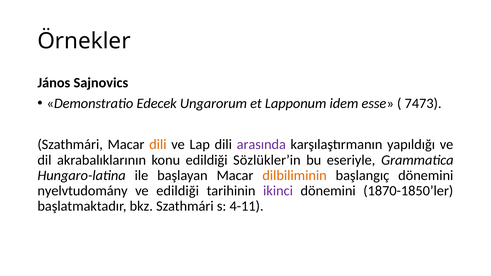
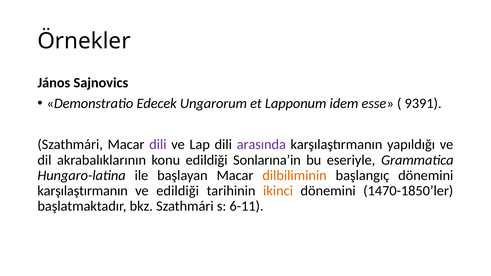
7473: 7473 -> 9391 (423, 104)
dili colour: orange -> purple (158, 145)
Sözlükler’in: Sözlükler’in -> Sonlarına’in (267, 160)
nyelvtudomány: nyelvtudomány -> karşılaştırmanın (83, 191)
ikinci colour: purple -> orange (278, 191)
1870-1850’ler: 1870-1850’ler -> 1470-1850’ler (408, 191)
4-11: 4-11 -> 6-11 (247, 206)
